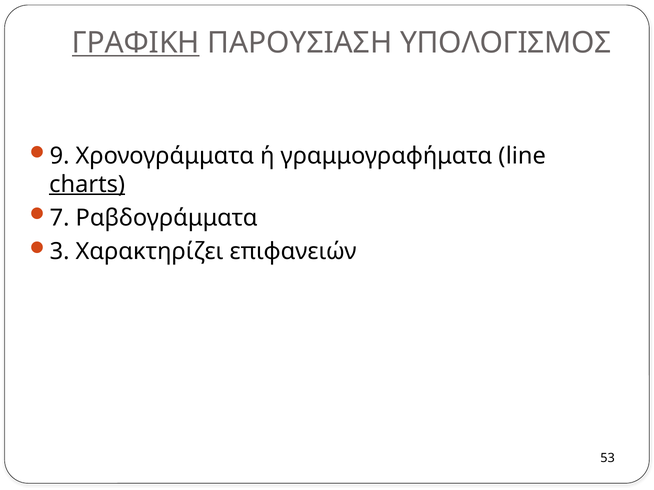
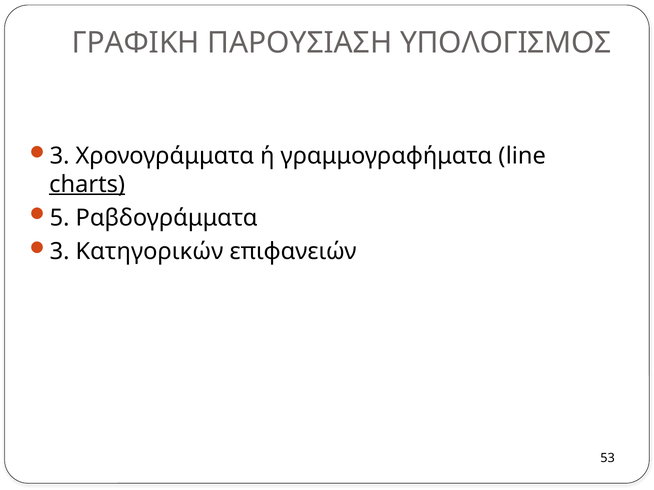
ΓΡΑΦΙΚΗ underline: present -> none (136, 43)
9: 9 -> 3 (60, 156)
7: 7 -> 5 (60, 218)
Χαρακτηρίζει: Χαρακτηρίζει -> Κατηγορικών (149, 252)
